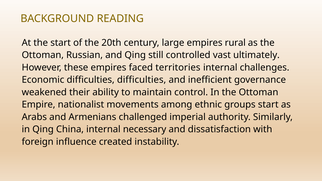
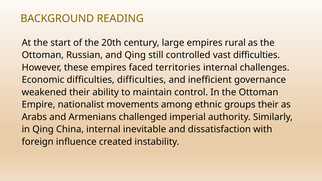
vast ultimately: ultimately -> difficulties (256, 55)
groups start: start -> their (268, 105)
necessary: necessary -> inevitable (145, 129)
